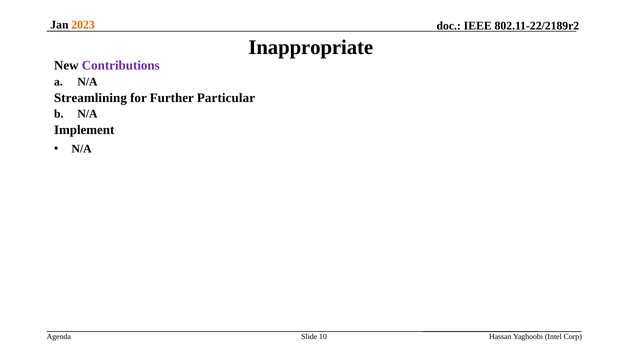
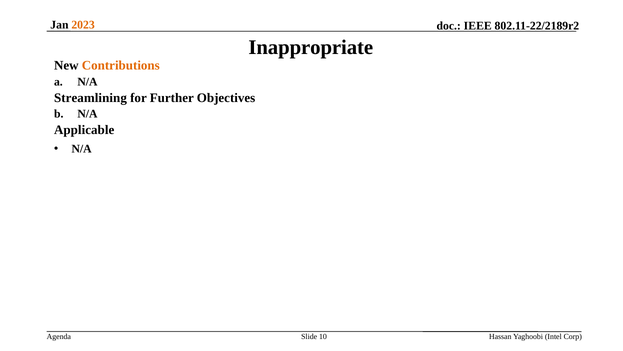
Contributions colour: purple -> orange (121, 66)
Particular: Particular -> Objectives (226, 98)
Implement: Implement -> Applicable (84, 130)
